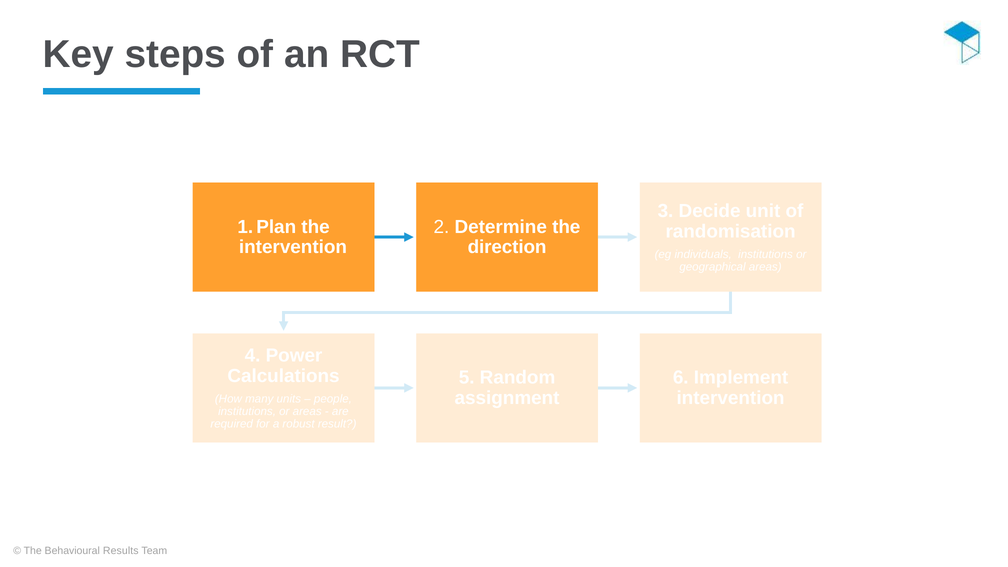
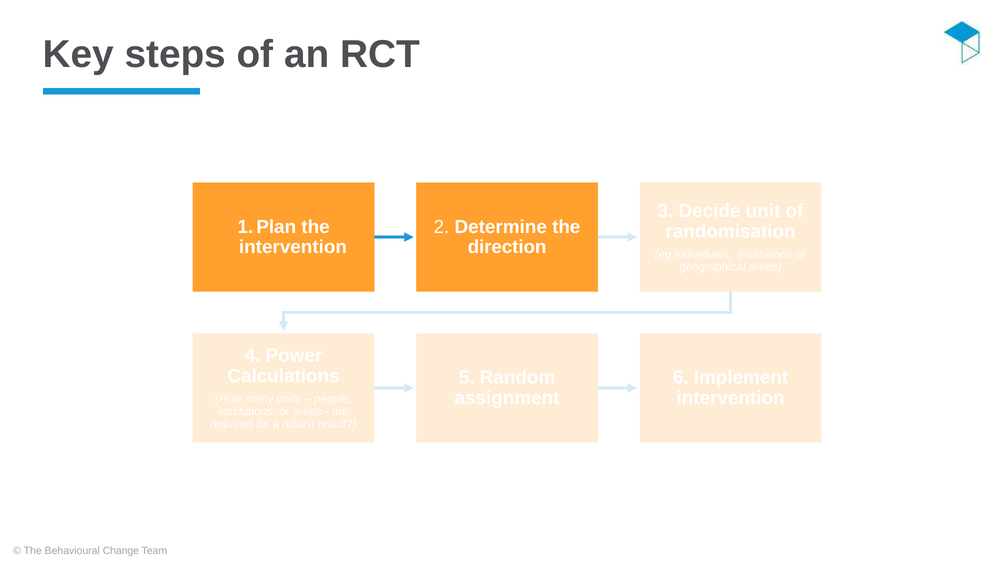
Results: Results -> Change (121, 551)
